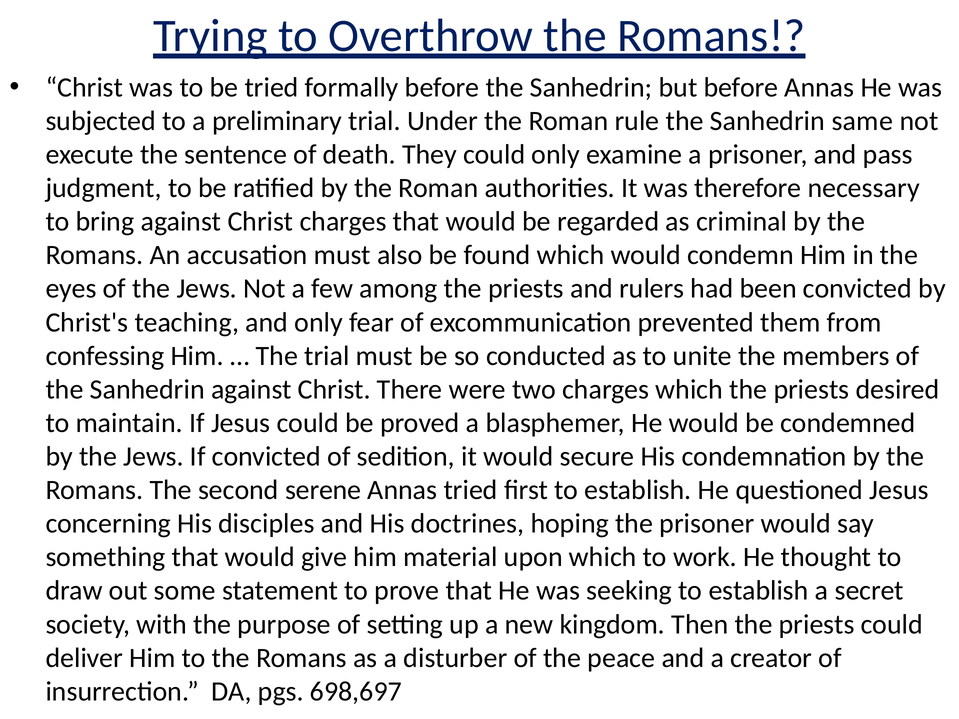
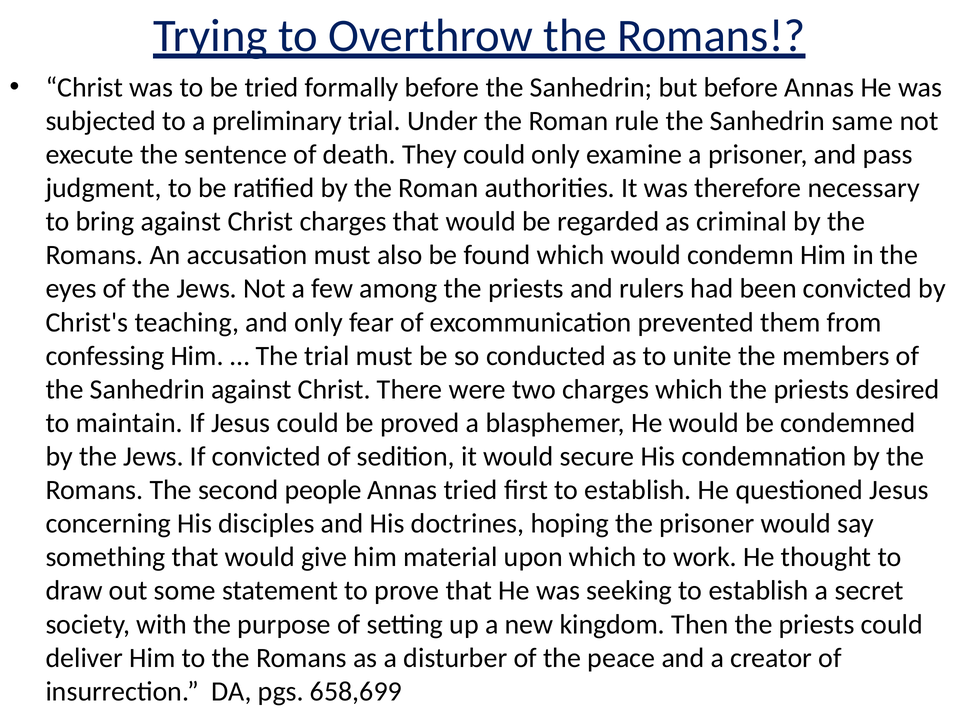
serene: serene -> people (323, 490)
698,697: 698,697 -> 658,699 (356, 692)
